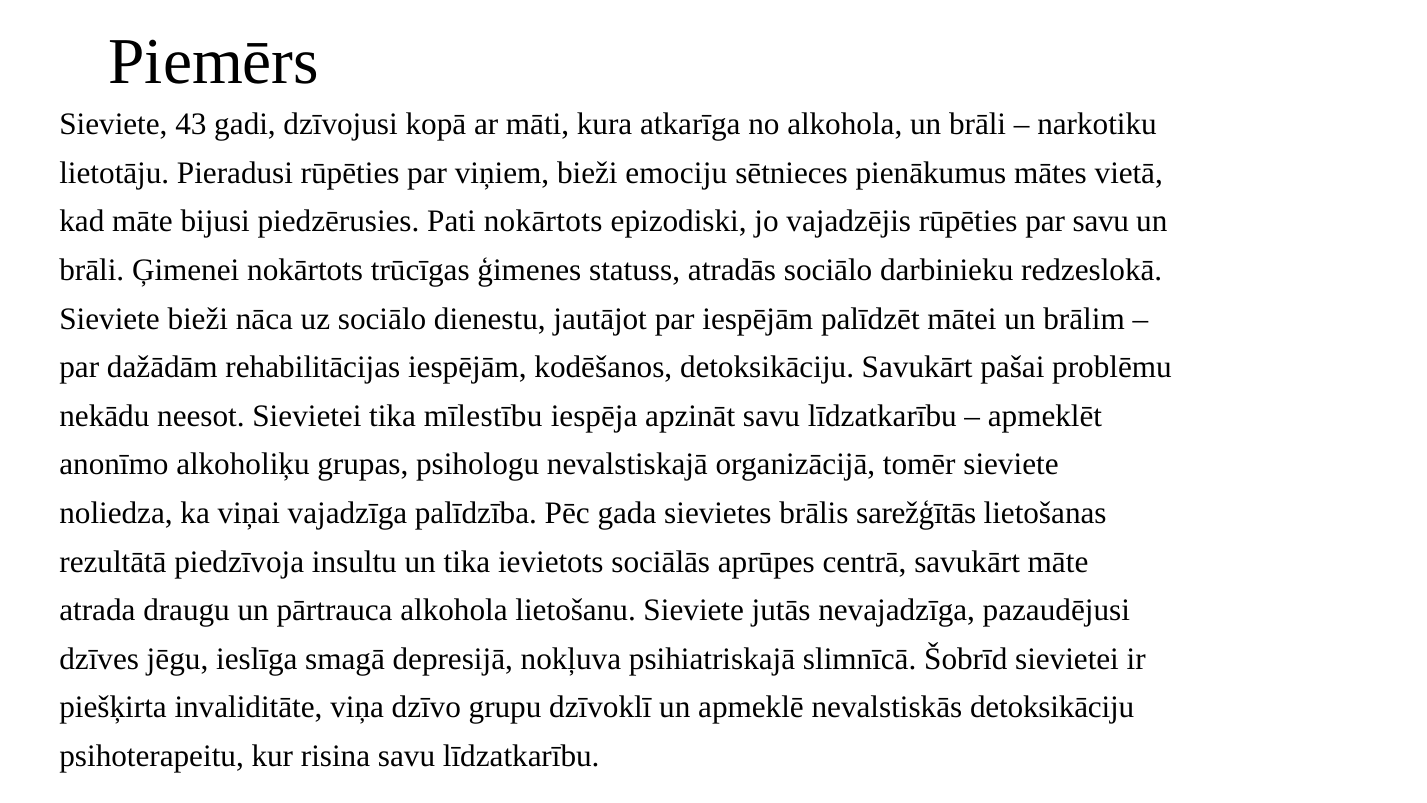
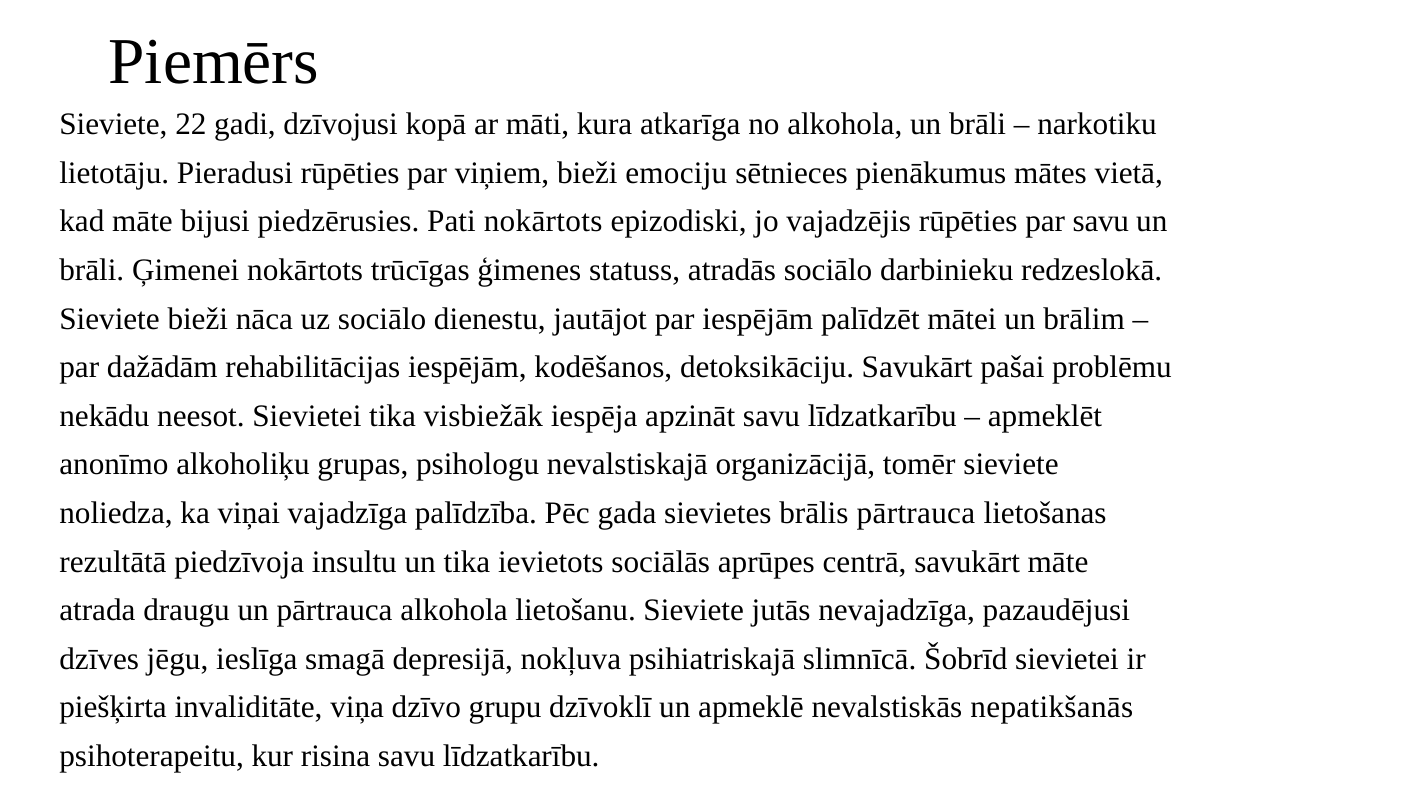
43: 43 -> 22 (191, 124)
mīlestību: mīlestību -> visbiežāk (483, 416)
brālis sarežģītās: sarežģītās -> pārtrauca (916, 513)
nevalstiskās detoksikāciju: detoksikāciju -> nepatikšanās (1052, 707)
